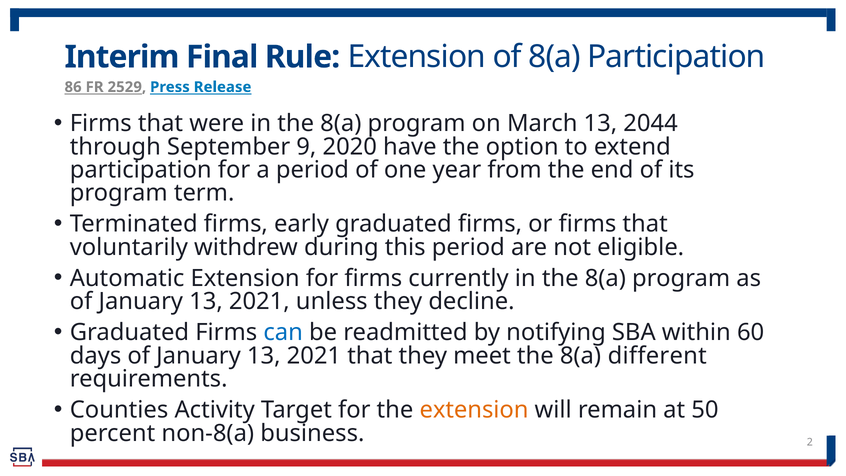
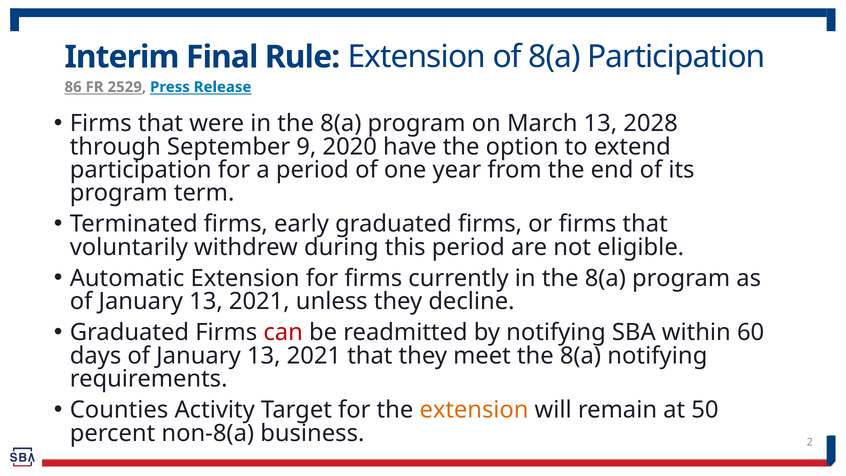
2044: 2044 -> 2028 (651, 123)
can colour: blue -> red (283, 332)
8(a different: different -> notifying (657, 356)
